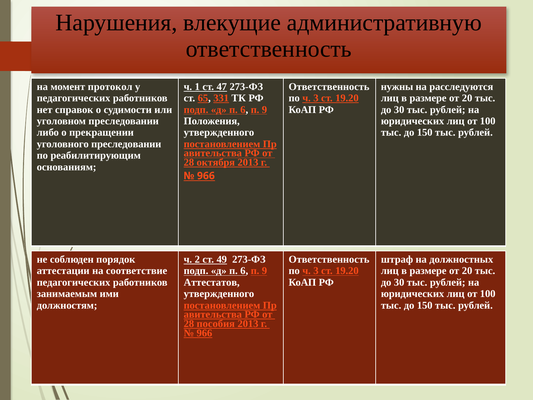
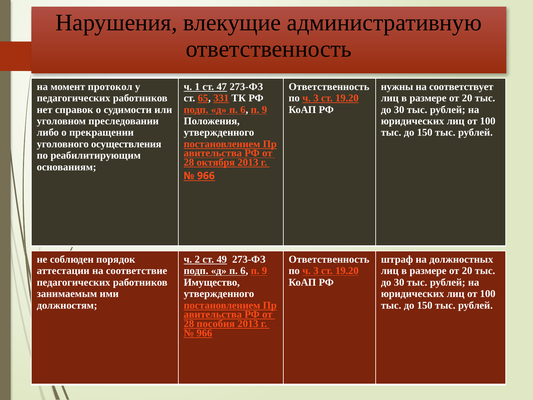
расследуются: расследуются -> соответствует (461, 87)
уголовного преследовании: преследовании -> осуществления (126, 144)
Аттестатов: Аттестатов -> Имущество (212, 282)
